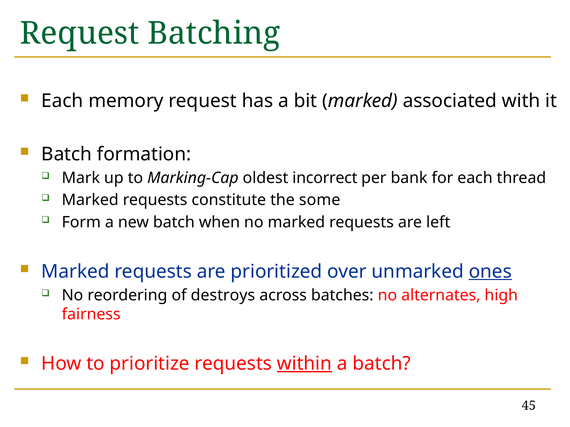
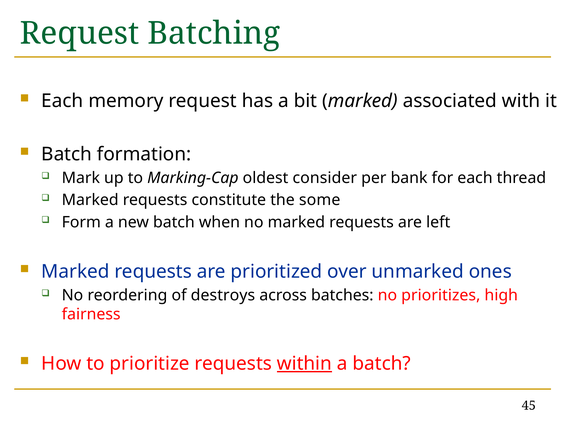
incorrect: incorrect -> consider (325, 178)
ones underline: present -> none (490, 272)
alternates: alternates -> prioritizes (441, 296)
